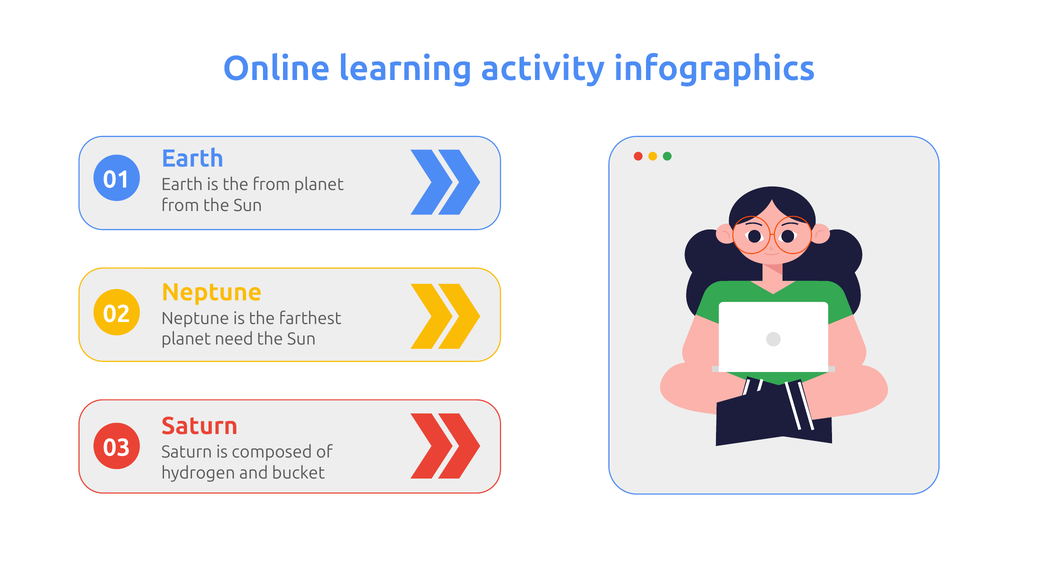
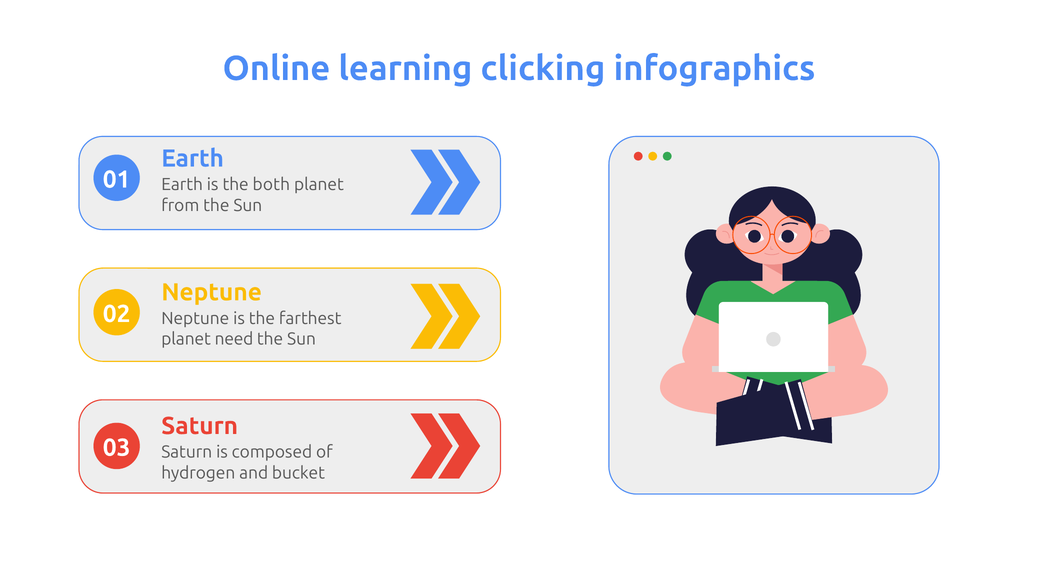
activity: activity -> clicking (543, 68)
the from: from -> both (271, 185)
